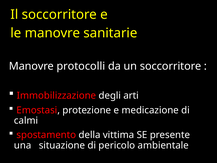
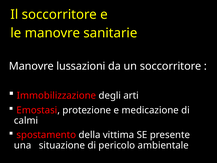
protocolli: protocolli -> lussazioni (81, 66)
